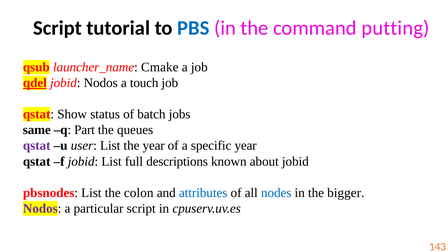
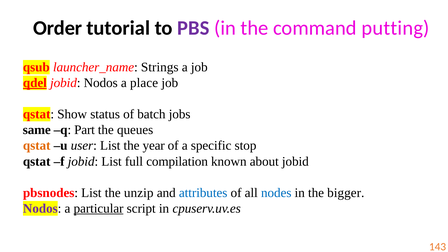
Script: Script -> Order (58, 28)
PBS colour: blue -> purple (193, 28)
Cmake: Cmake -> Strings (160, 67)
touch: touch -> place (144, 83)
qstat colour: purple -> orange (37, 146)
specific year: year -> stop (246, 146)
descriptions: descriptions -> compilation (177, 161)
colon: colon -> unzip (139, 193)
particular underline: none -> present (99, 208)
